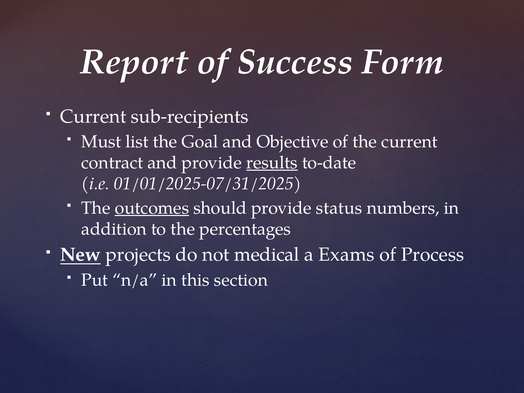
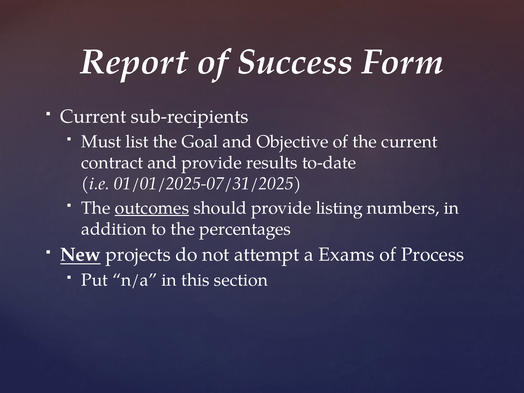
results underline: present -> none (272, 163)
status: status -> listing (339, 208)
medical: medical -> attempt (267, 255)
